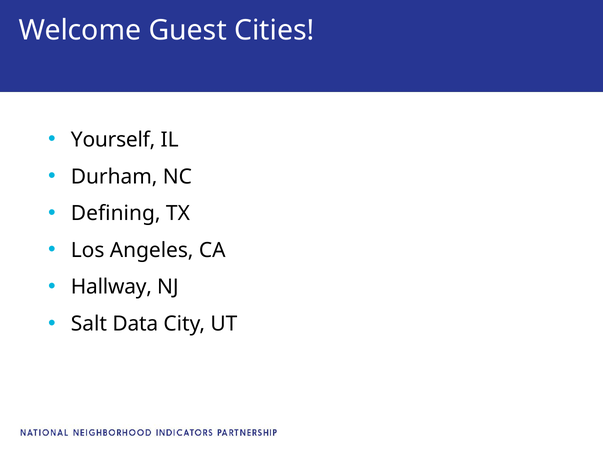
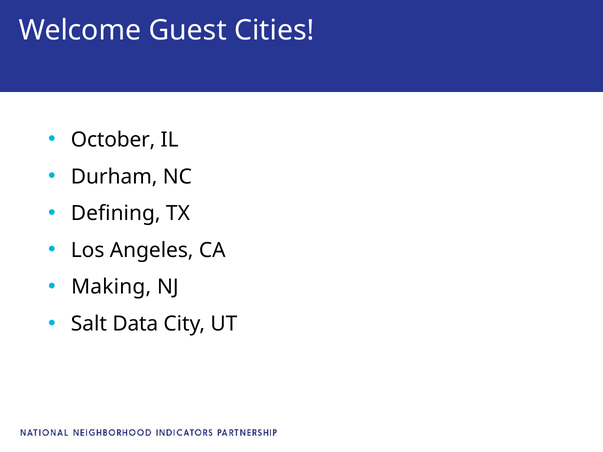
Yourself: Yourself -> October (113, 140)
Hallway: Hallway -> Making (111, 287)
